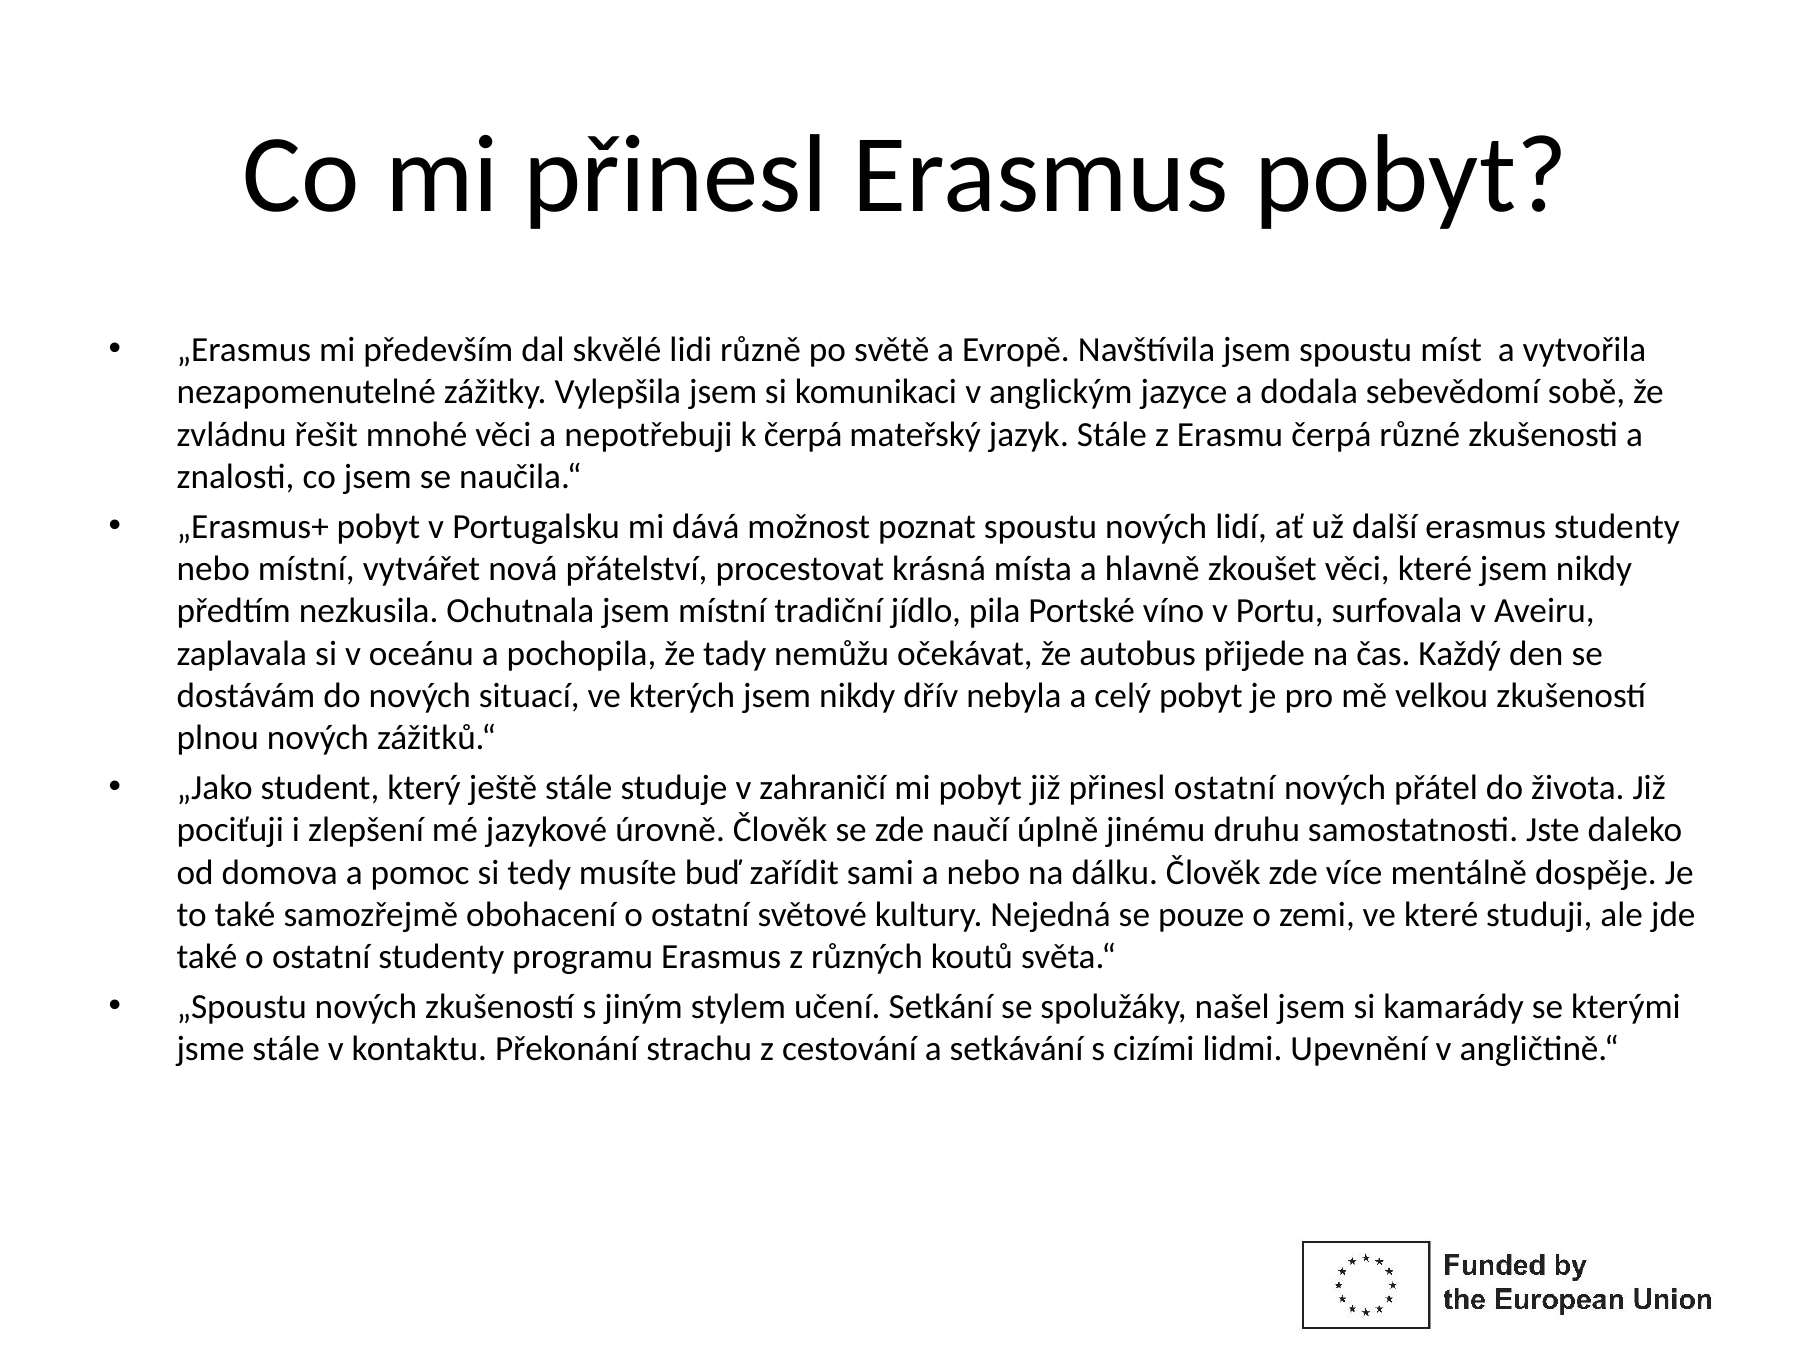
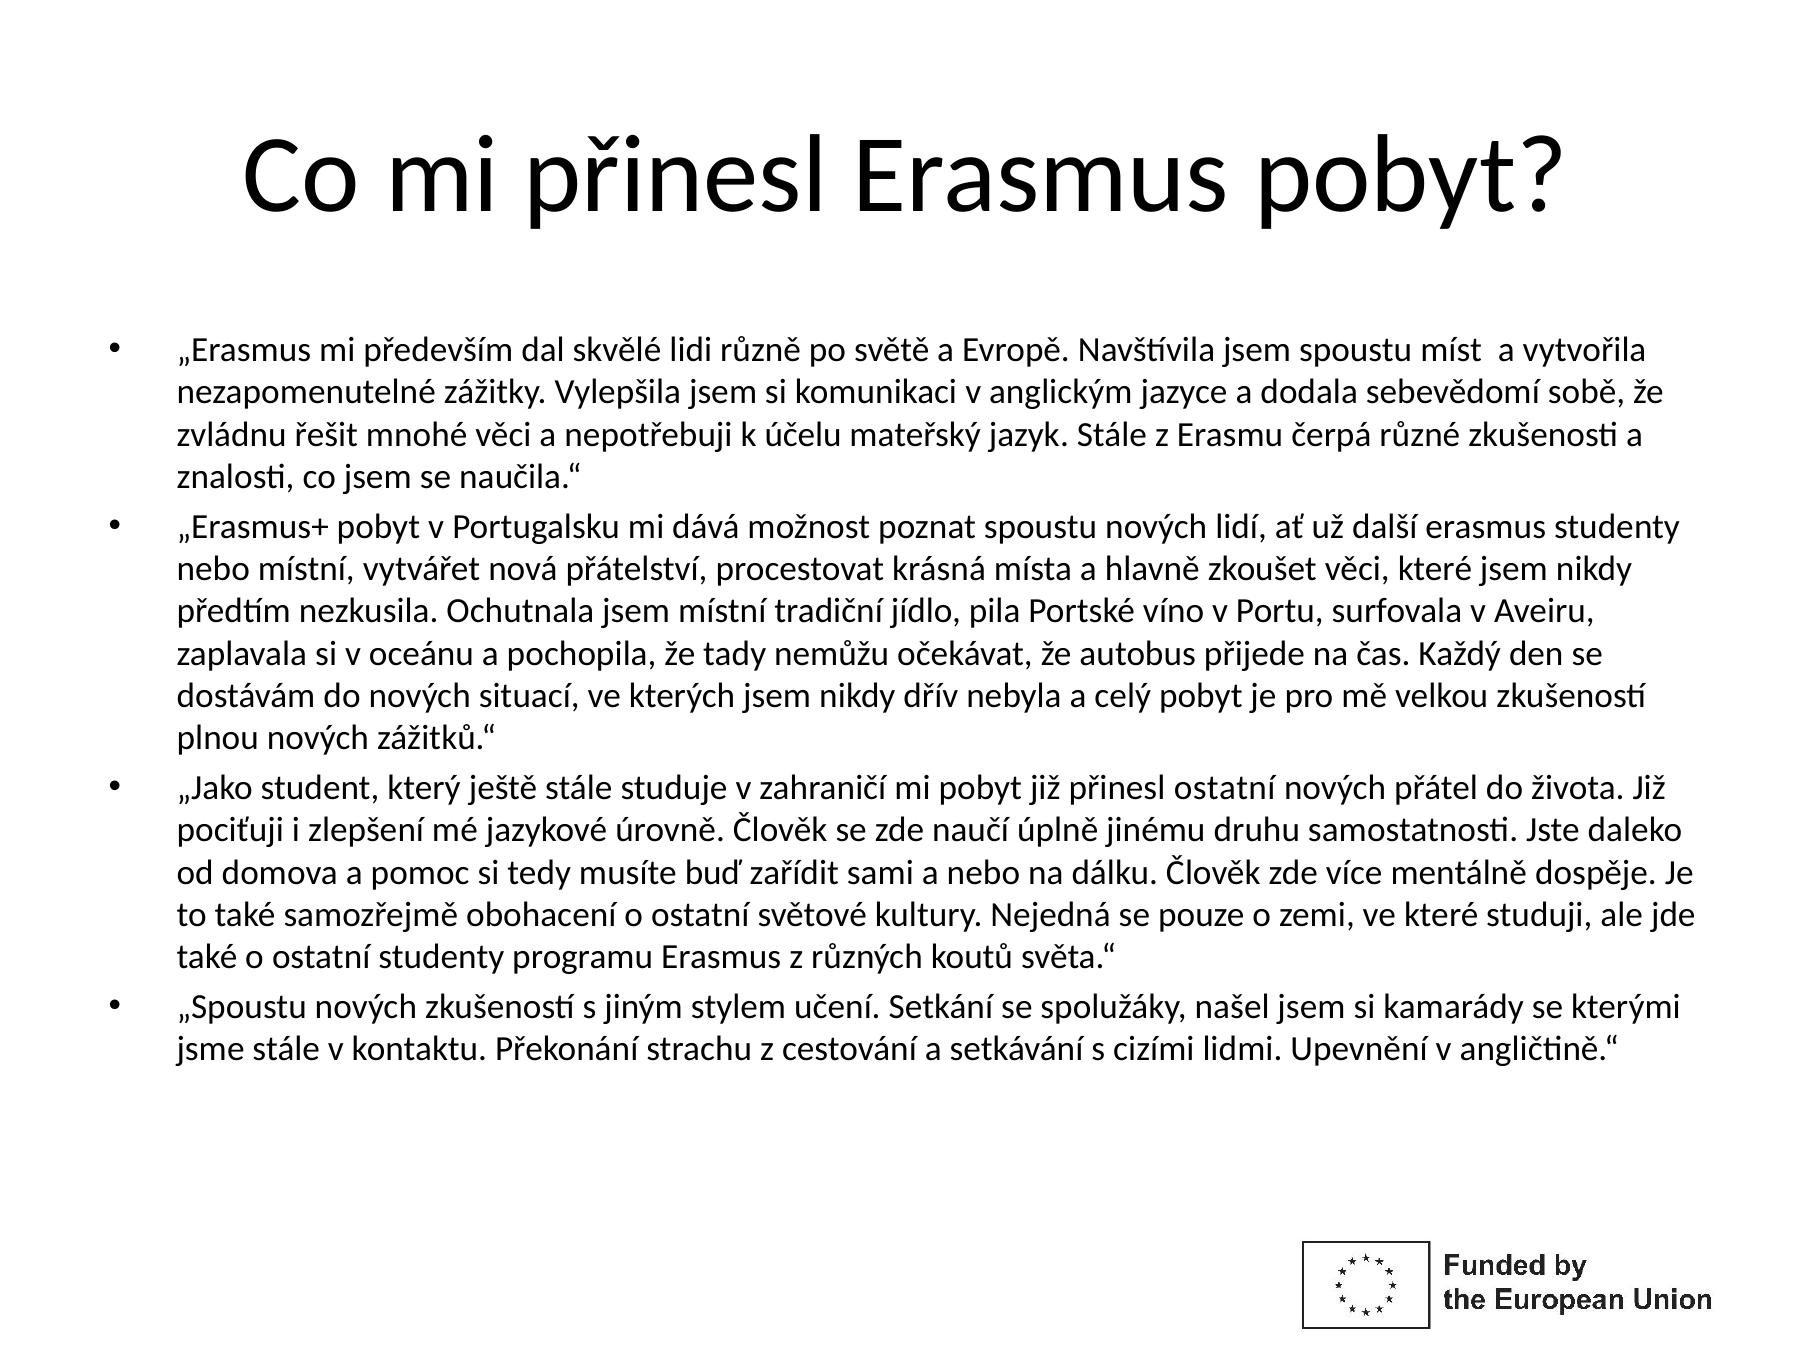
k čerpá: čerpá -> účelu (803, 435)
